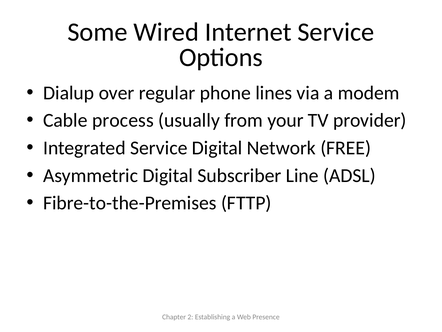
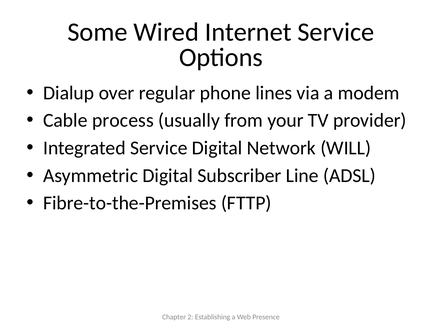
FREE: FREE -> WILL (346, 148)
